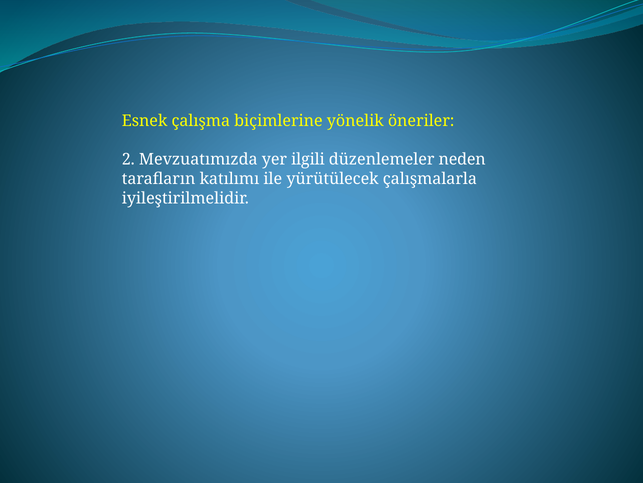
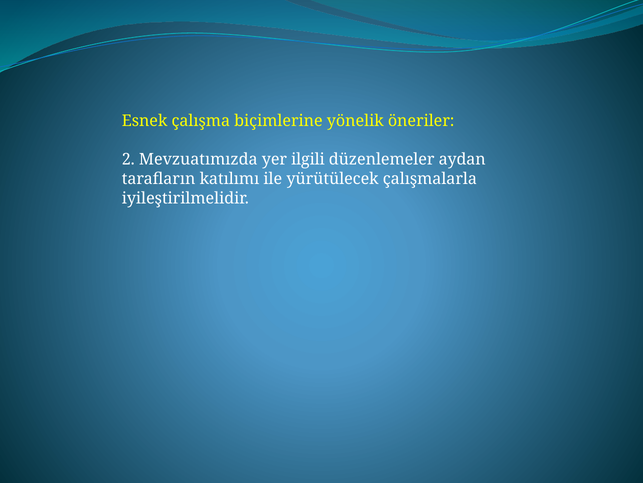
neden: neden -> aydan (462, 159)
